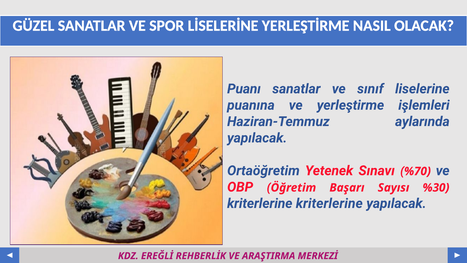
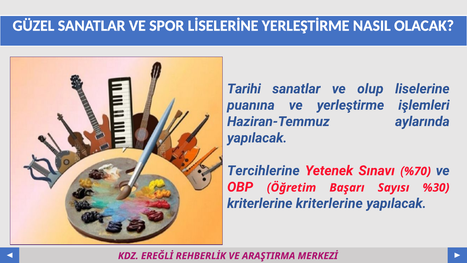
Puanı: Puanı -> Tarihi (244, 89)
sınıf: sınıf -> olup (370, 89)
Ortaöğretim: Ortaöğretim -> Tercihlerine (263, 170)
